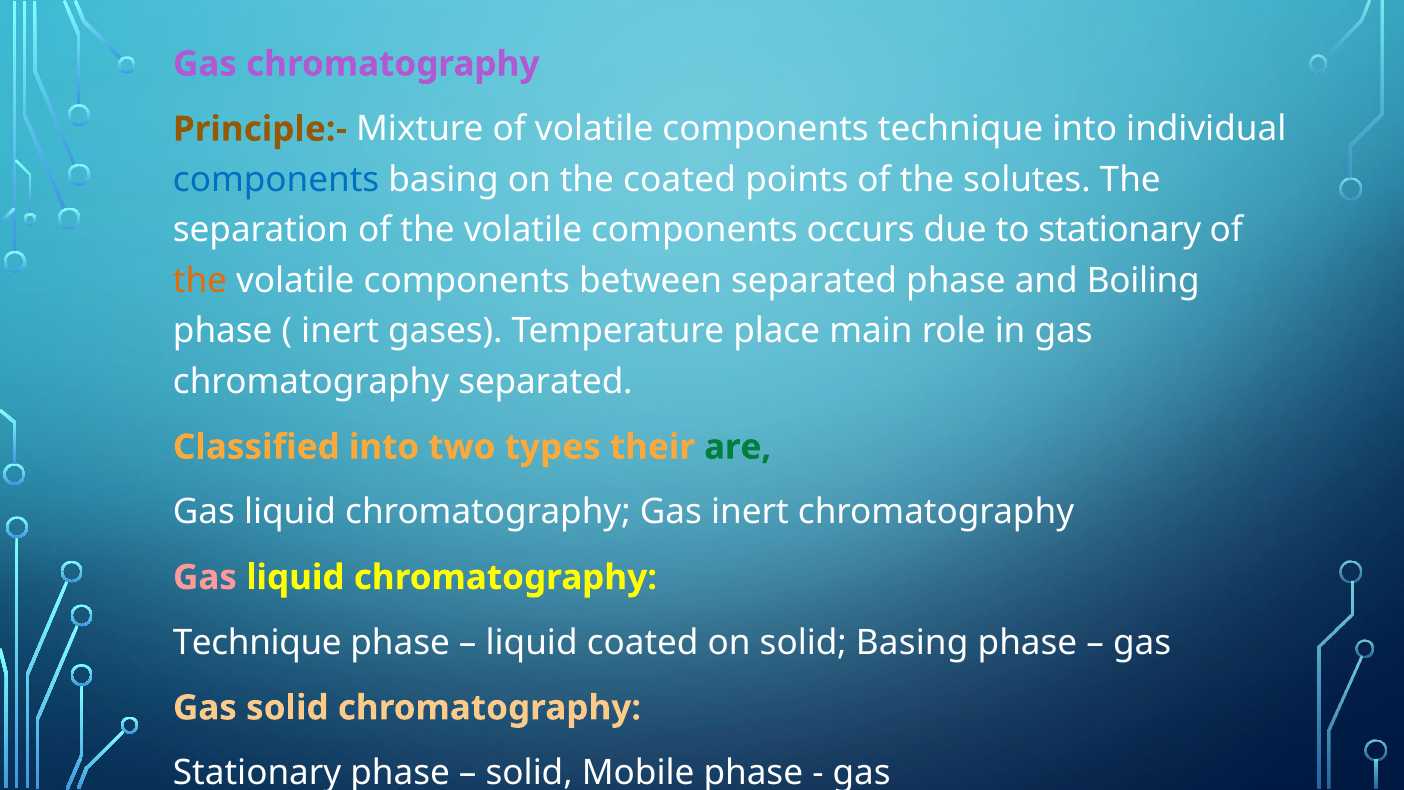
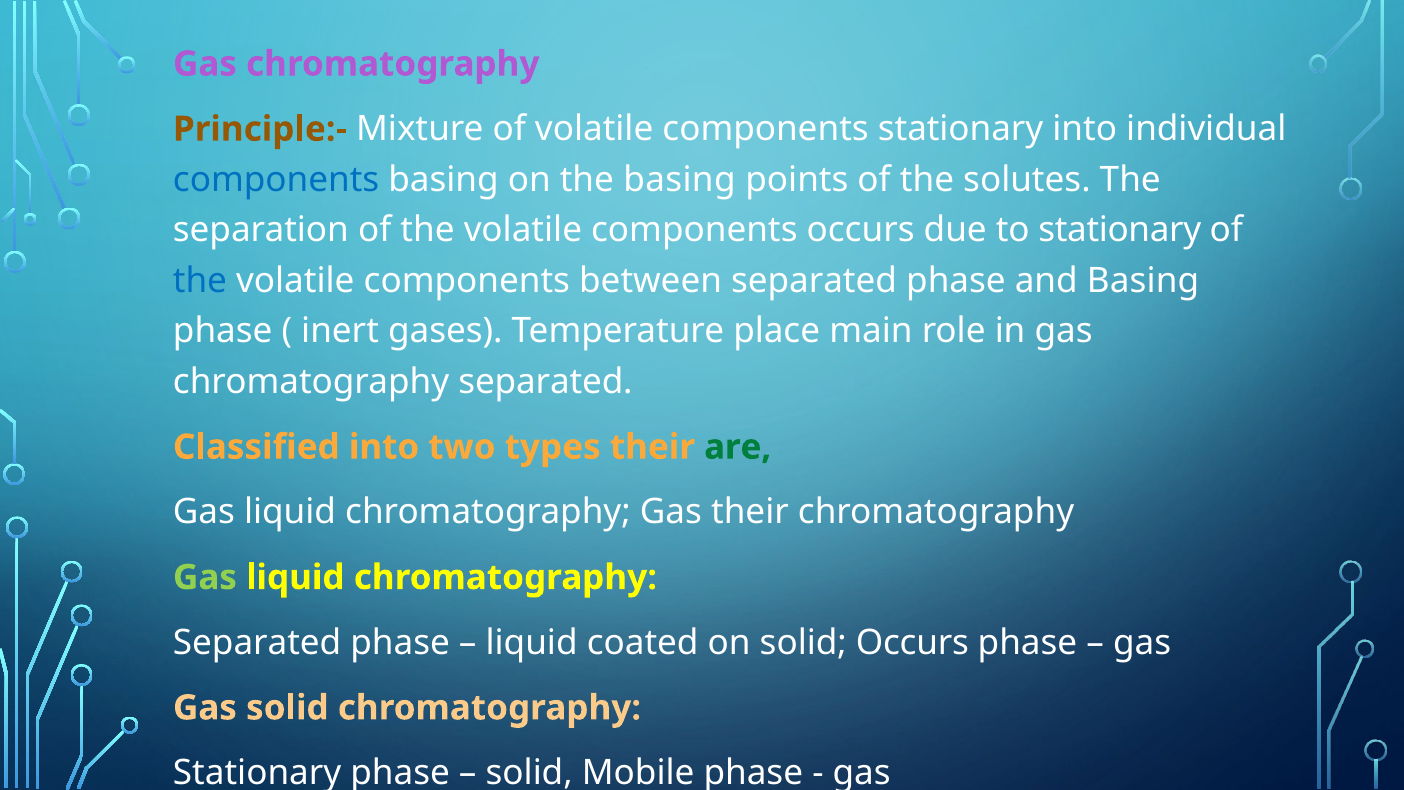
components technique: technique -> stationary (961, 129)
the coated: coated -> basing (679, 180)
the colour: orange -> blue (200, 281)
and Boiling: Boiling -> Basing (1143, 281)
Gas inert: inert -> their (750, 512)
Gas colour: pink -> light green (205, 577)
Technique: Technique -> Separated (257, 642)
solid Basing: Basing -> Occurs (912, 642)
